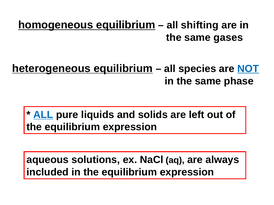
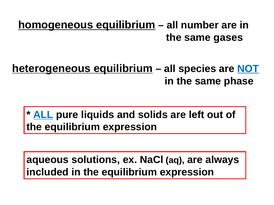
shifting: shifting -> number (200, 25)
